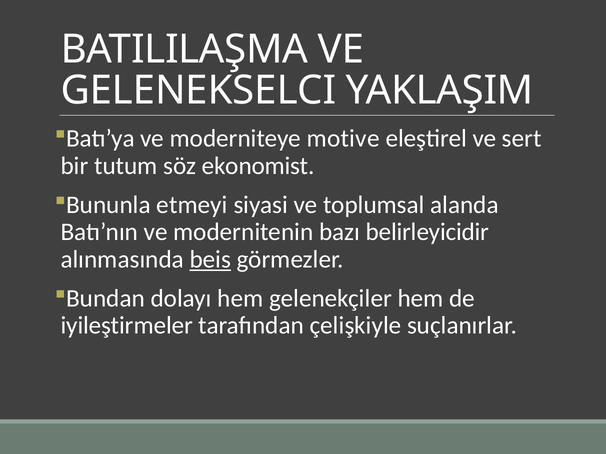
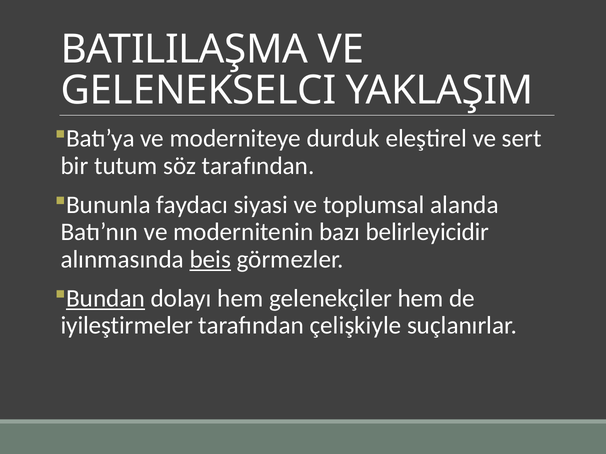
motive: motive -> durduk (343, 139)
söz ekonomist: ekonomist -> tarafından (258, 166)
etmeyi: etmeyi -> faydacı (192, 205)
Bundan underline: none -> present (105, 299)
